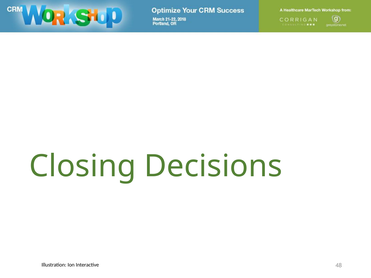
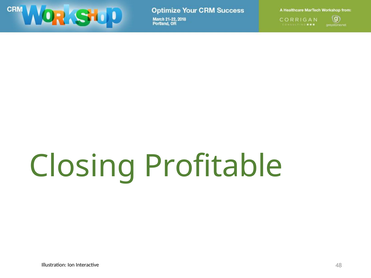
Decisions: Decisions -> Profitable (213, 166)
